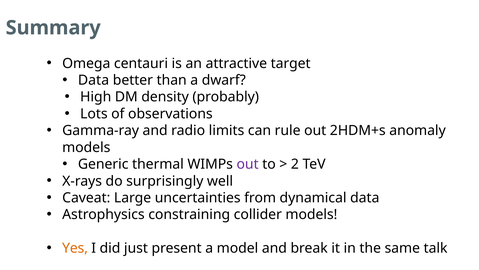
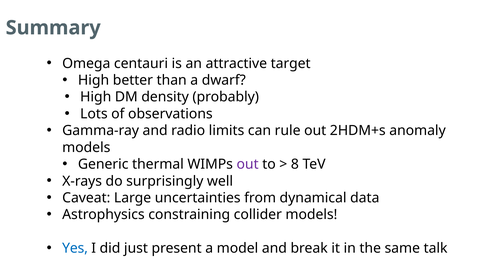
Data: Data -> High (94, 80)
2: 2 -> 8 (295, 164)
Yes colour: orange -> blue (75, 248)
